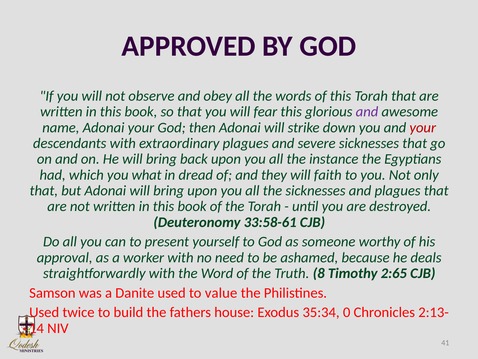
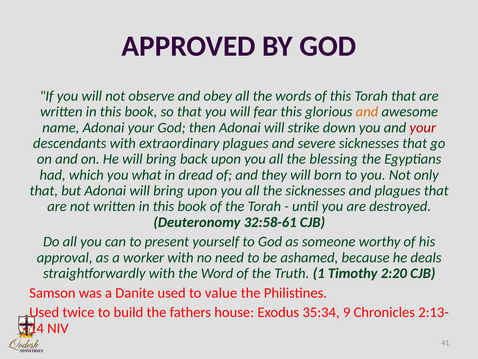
and colour: purple -> orange (367, 112)
instance: instance -> blessing (334, 159)
faith: faith -> born (328, 175)
33:58-61: 33:58-61 -> 32:58-61 (270, 222)
8: 8 -> 1 (319, 273)
2:65: 2:65 -> 2:20 (394, 273)
0: 0 -> 9 (347, 312)
